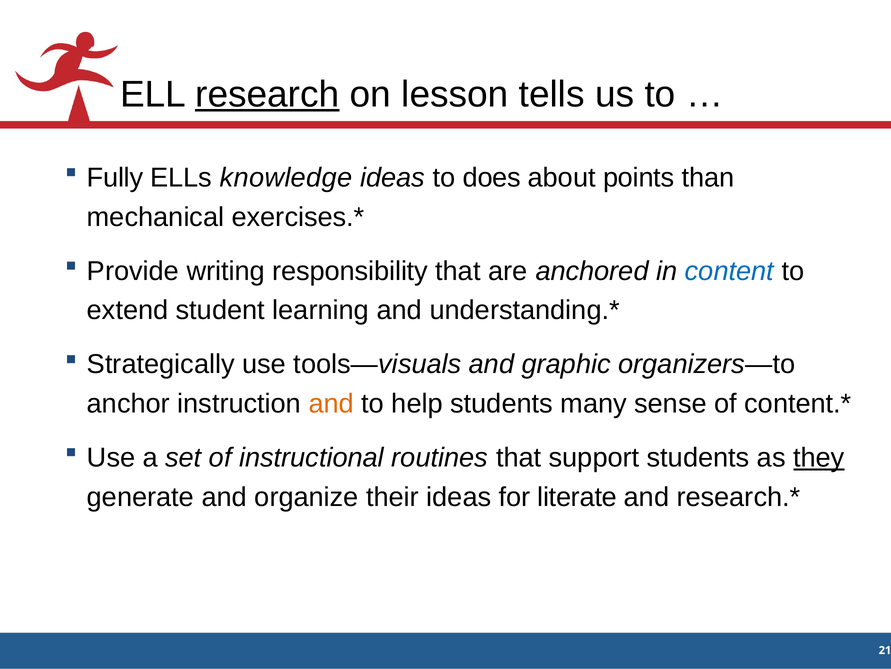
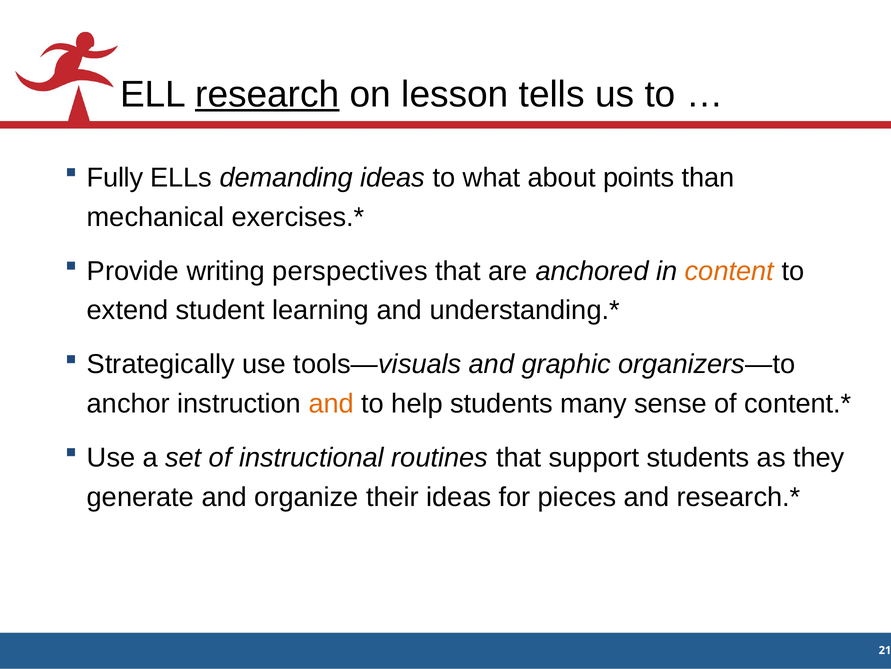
knowledge: knowledge -> demanding (286, 178)
does: does -> what (492, 178)
responsibility: responsibility -> perspectives (350, 271)
content colour: blue -> orange (729, 271)
they underline: present -> none (819, 457)
literate: literate -> pieces (577, 497)
